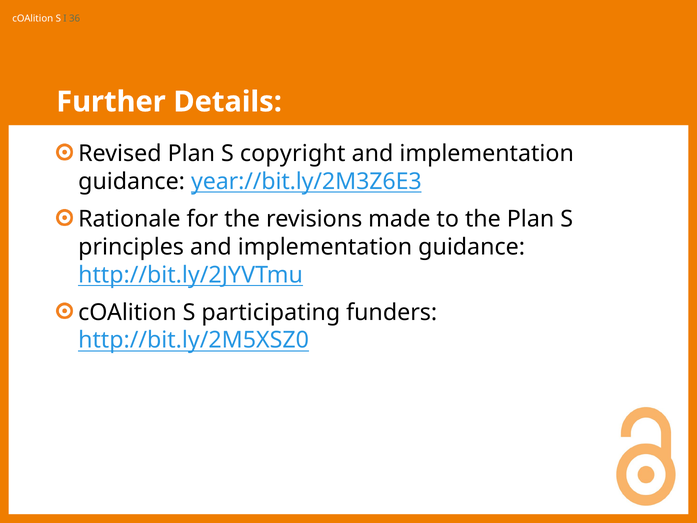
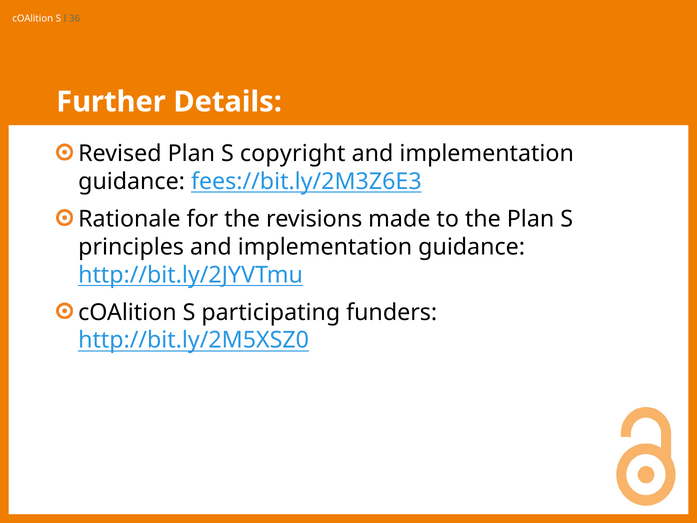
year://bit.ly/2M3Z6E3: year://bit.ly/2M3Z6E3 -> fees://bit.ly/2M3Z6E3 (306, 181)
